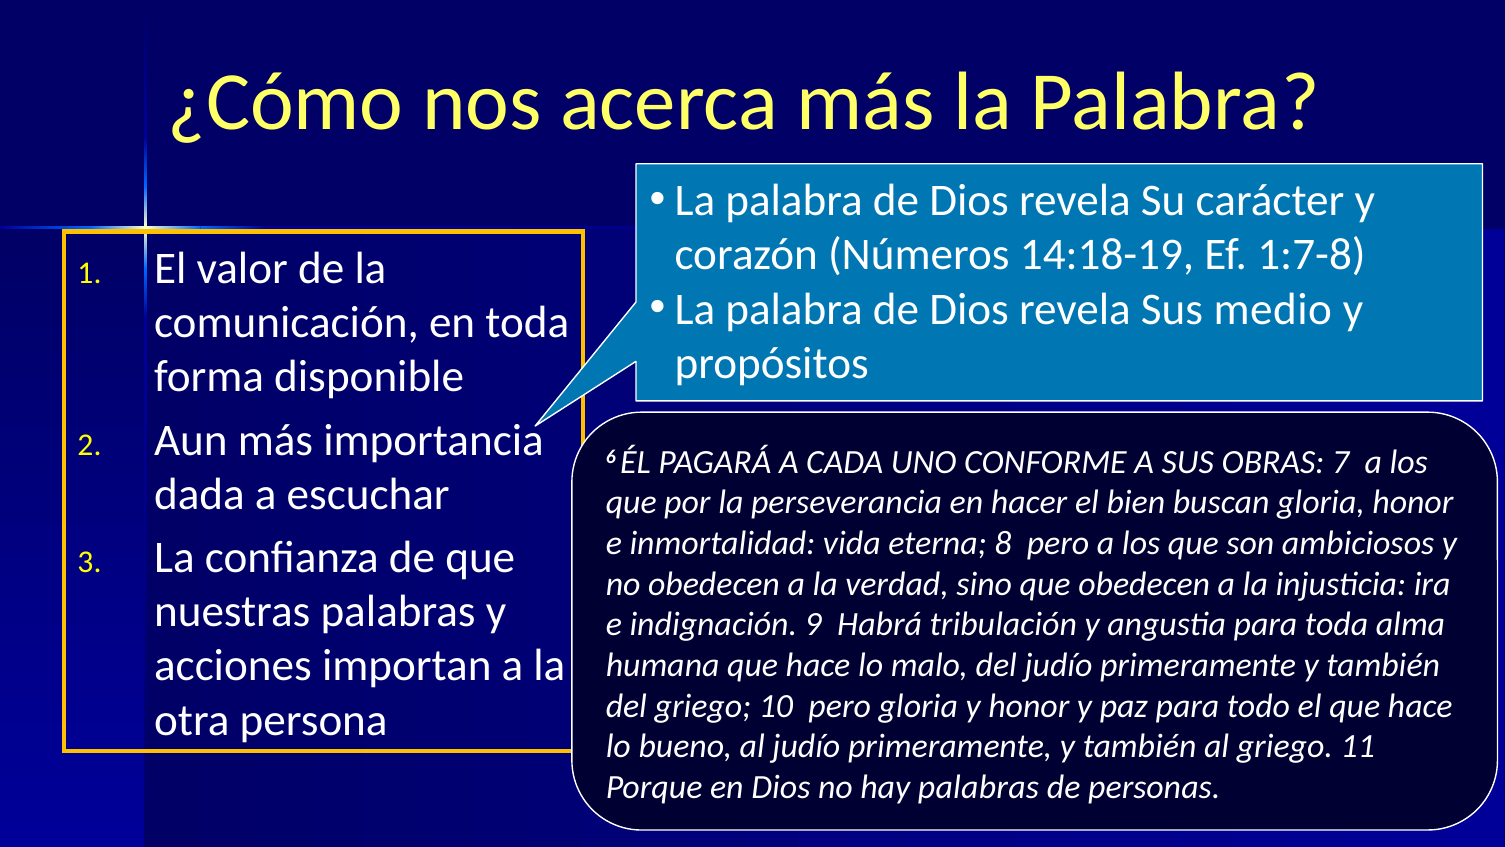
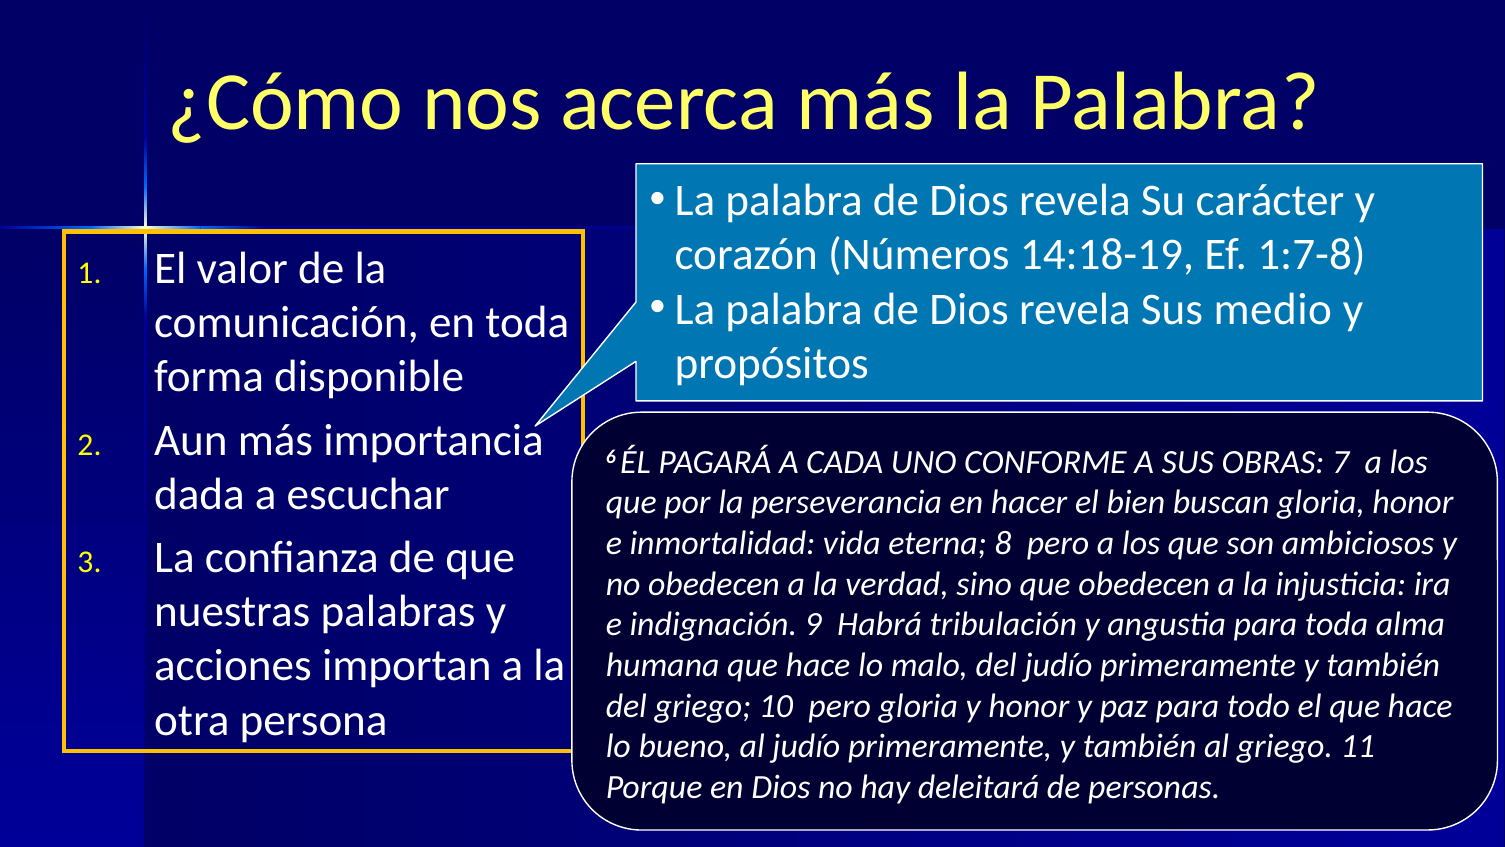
hay palabras: palabras -> deleitará (979, 787)
